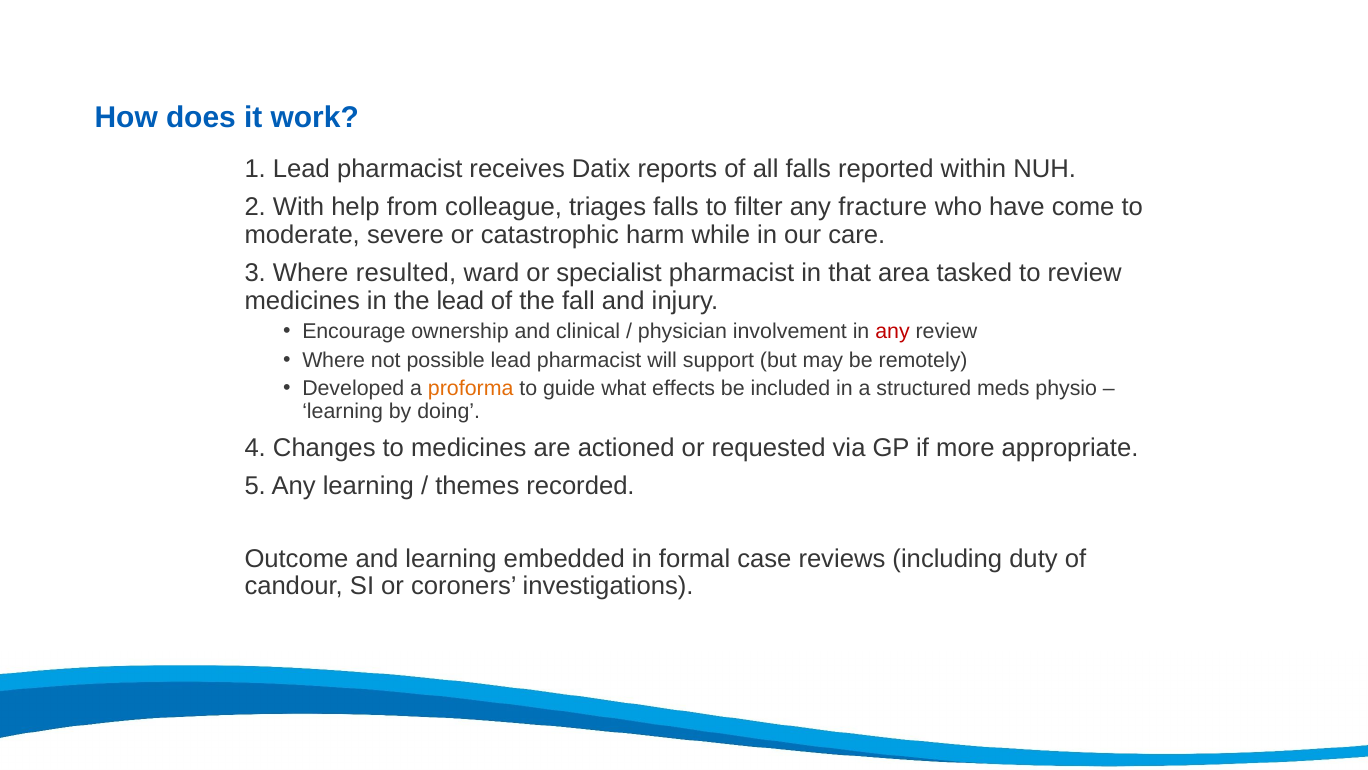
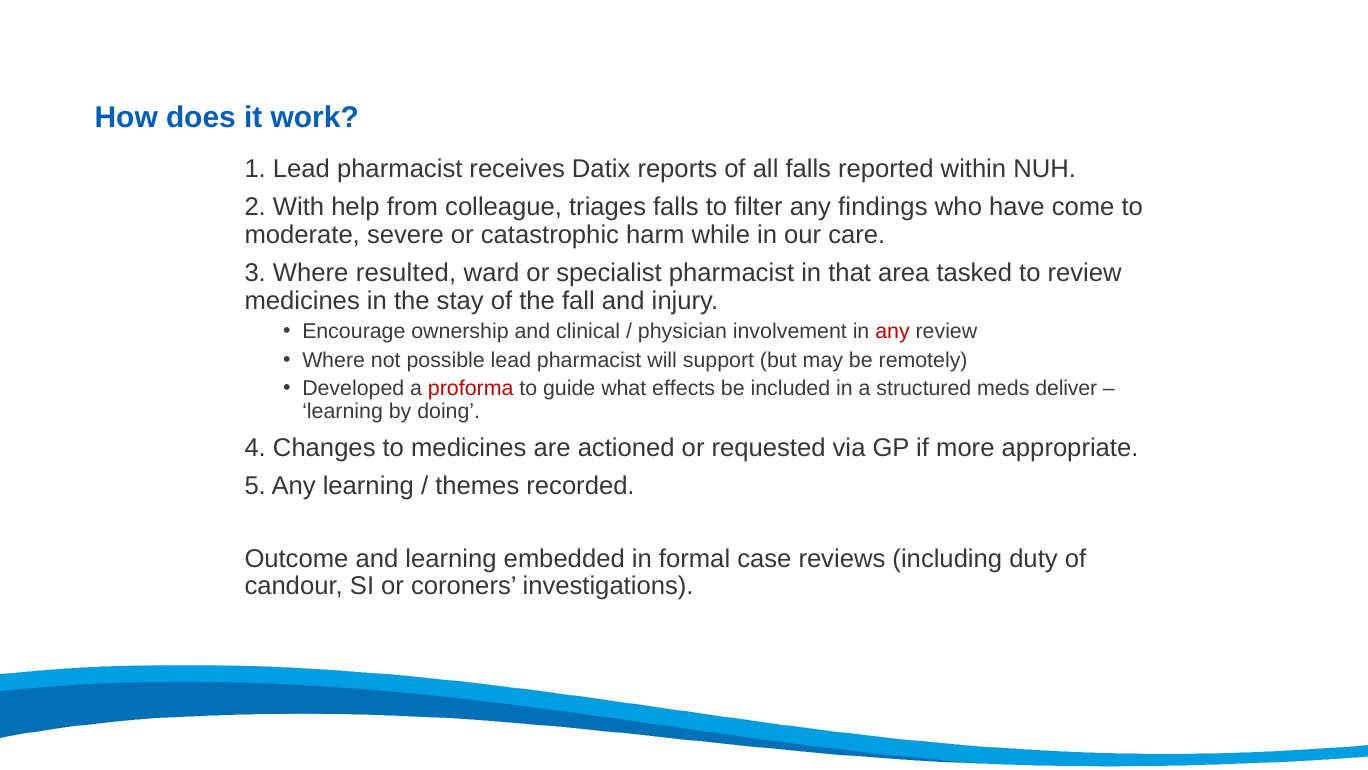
fracture: fracture -> findings (883, 207)
the lead: lead -> stay (460, 301)
proforma colour: orange -> red (471, 388)
physio: physio -> deliver (1066, 388)
